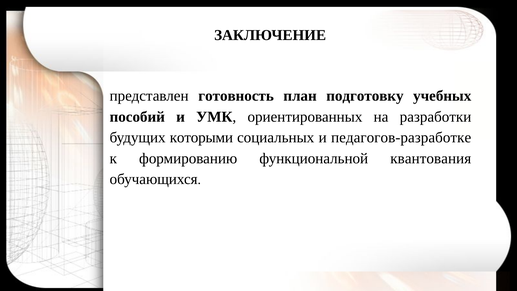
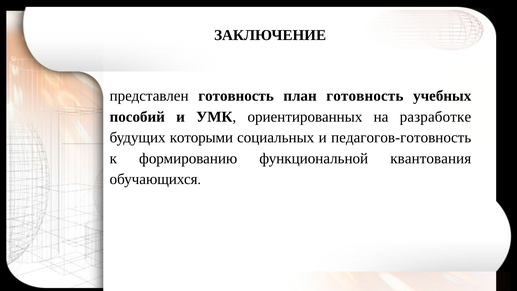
план подготовку: подготовку -> готовность (365, 96)
разработки: разработки -> разработке (435, 117)
педагогов-разработке: педагогов-разработке -> педагогов-готовность (401, 137)
